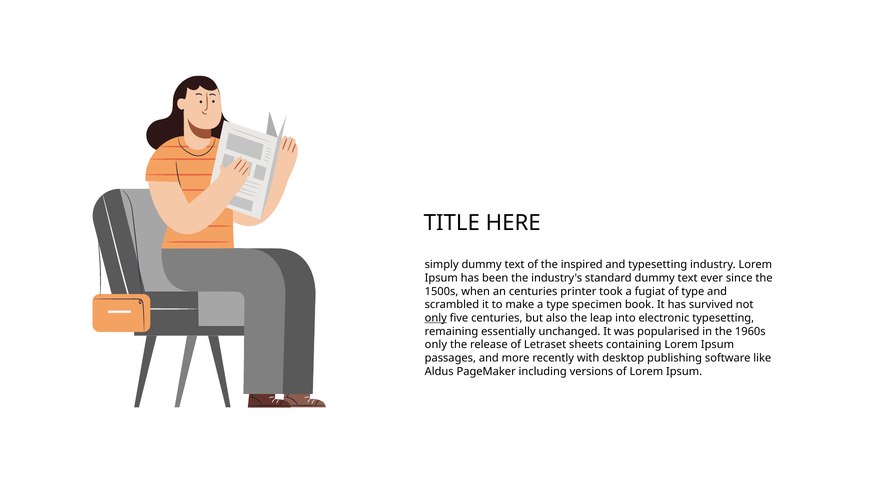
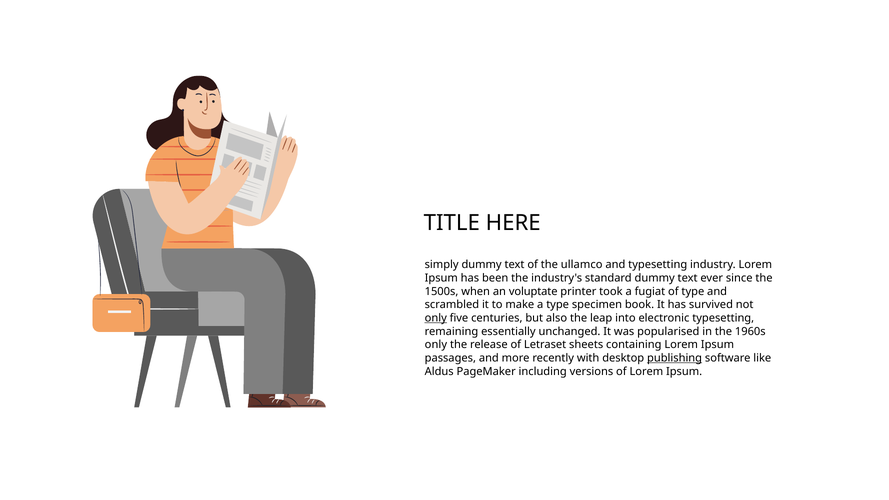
inspired: inspired -> ullamco (582, 265)
an centuries: centuries -> voluptate (533, 291)
publishing underline: none -> present (675, 358)
